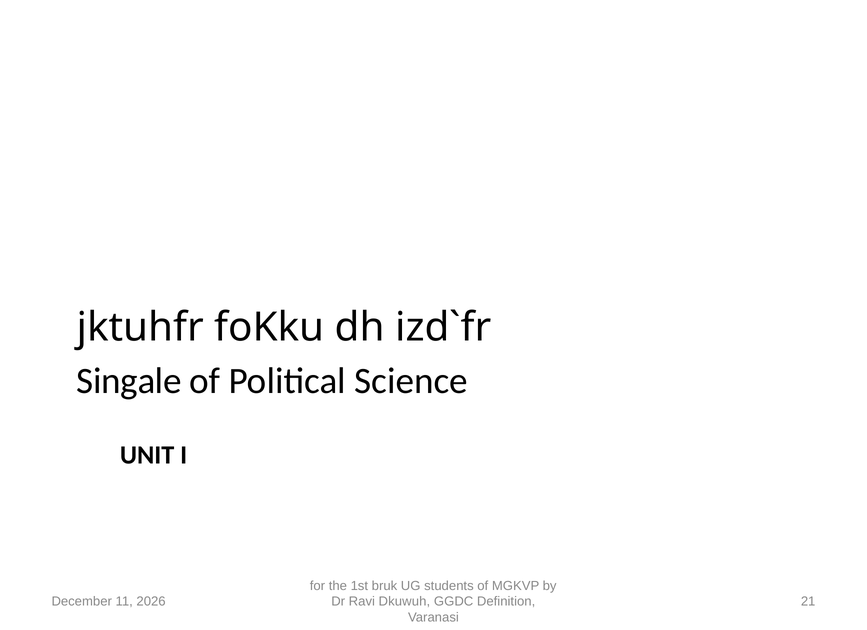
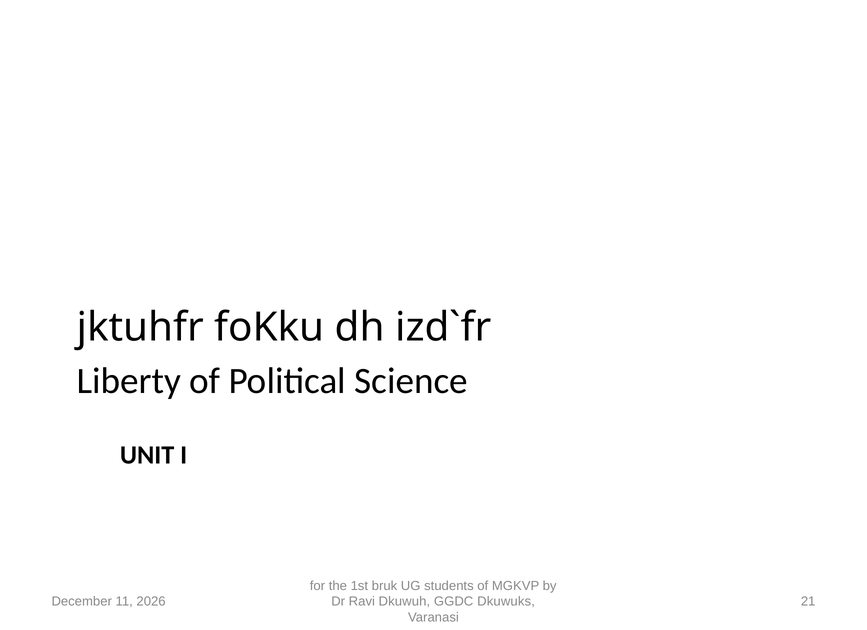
Singale: Singale -> Liberty (129, 381)
Definition: Definition -> Dkuwuks (506, 602)
